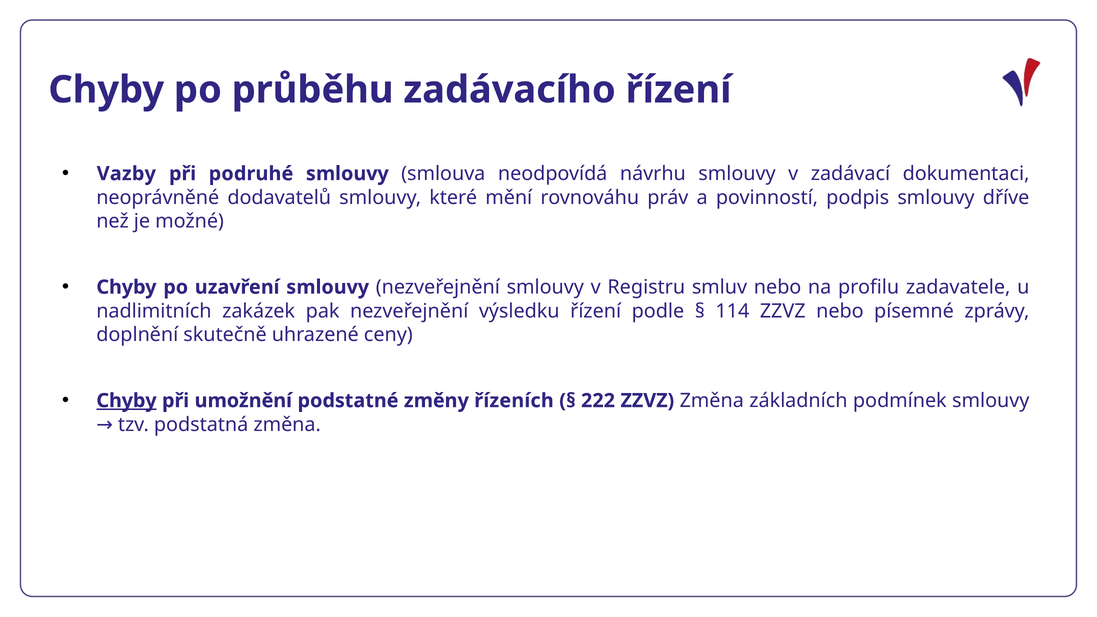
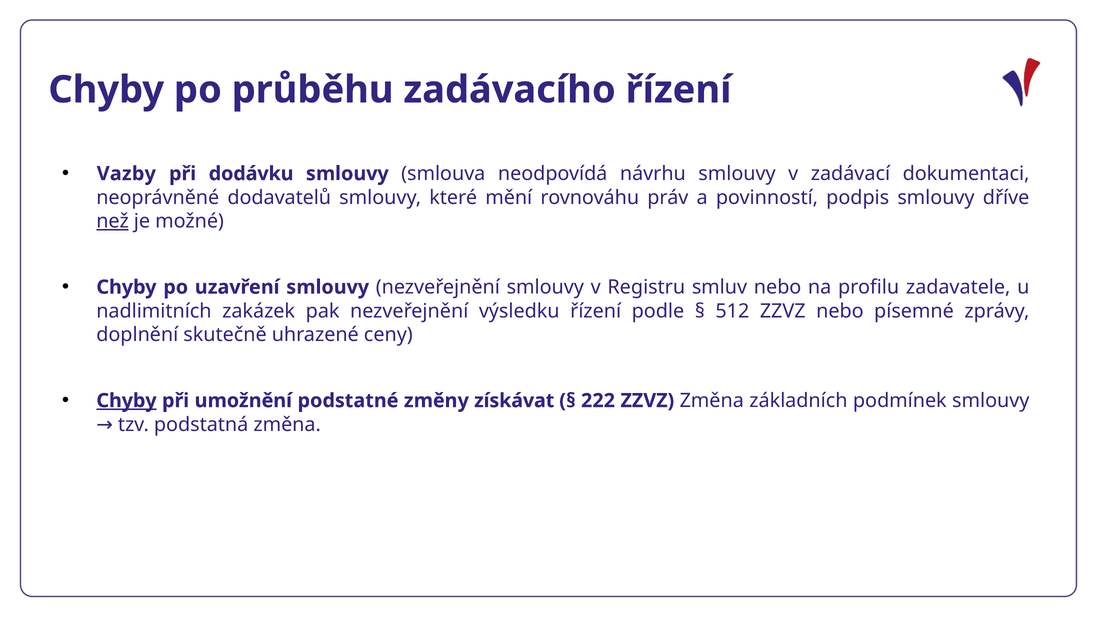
podruhé: podruhé -> dodávku (251, 174)
než underline: none -> present (113, 221)
114: 114 -> 512 (732, 311)
řízeních: řízeních -> získávat (514, 401)
